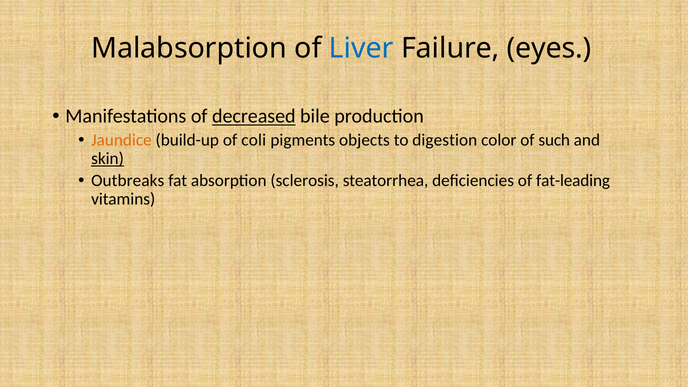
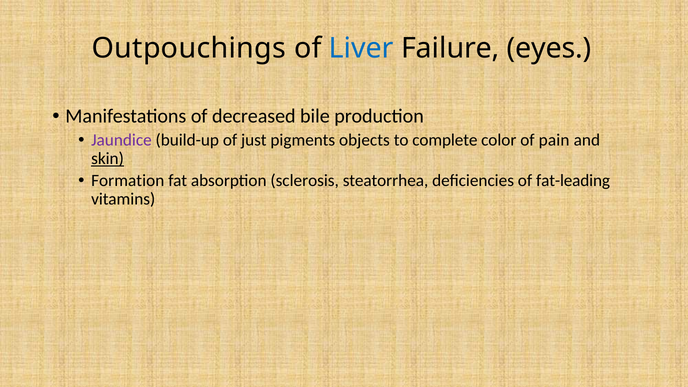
Malabsorption: Malabsorption -> Outpouchings (189, 48)
decreased underline: present -> none (254, 116)
Jaundice colour: orange -> purple (121, 140)
coli: coli -> just (254, 140)
digestion: digestion -> complete (445, 140)
such: such -> pain (554, 140)
Outbreaks: Outbreaks -> Formation (128, 181)
